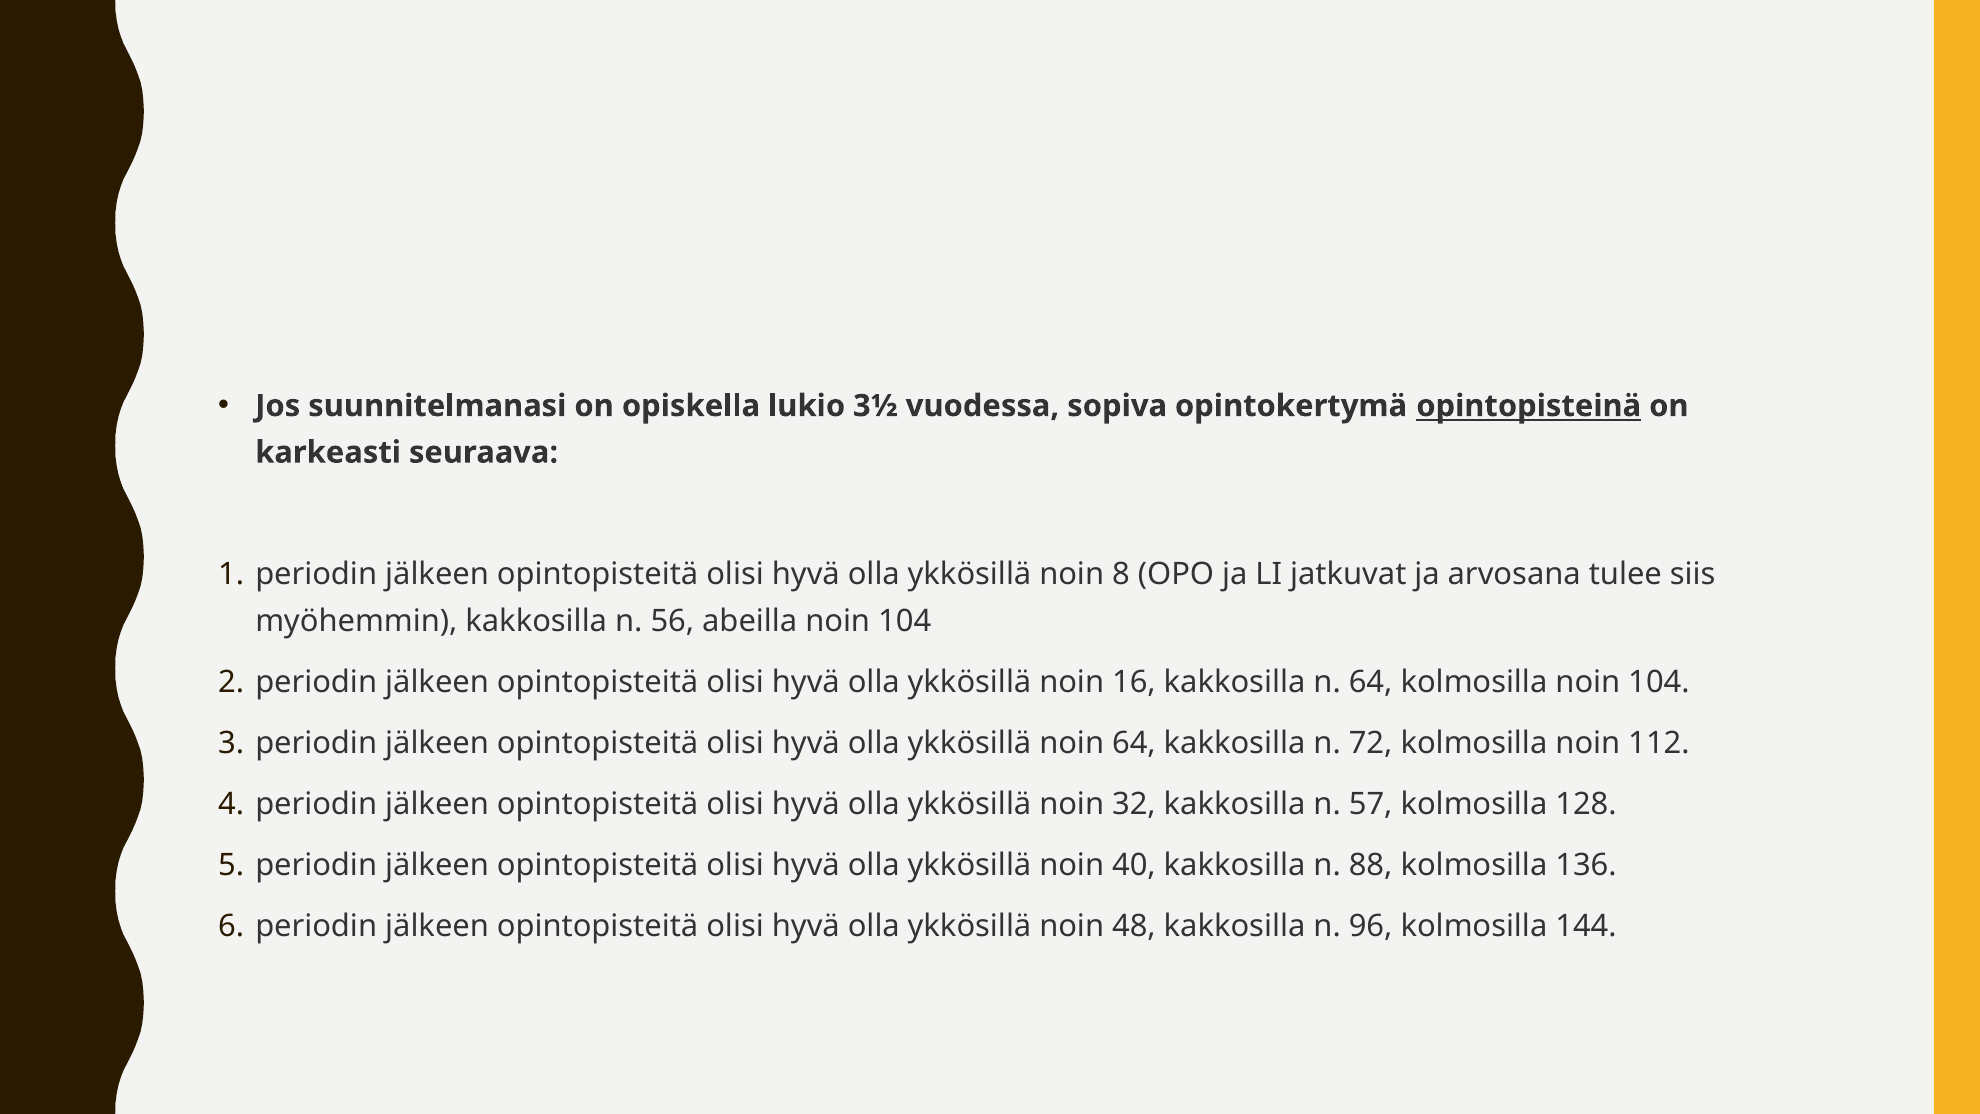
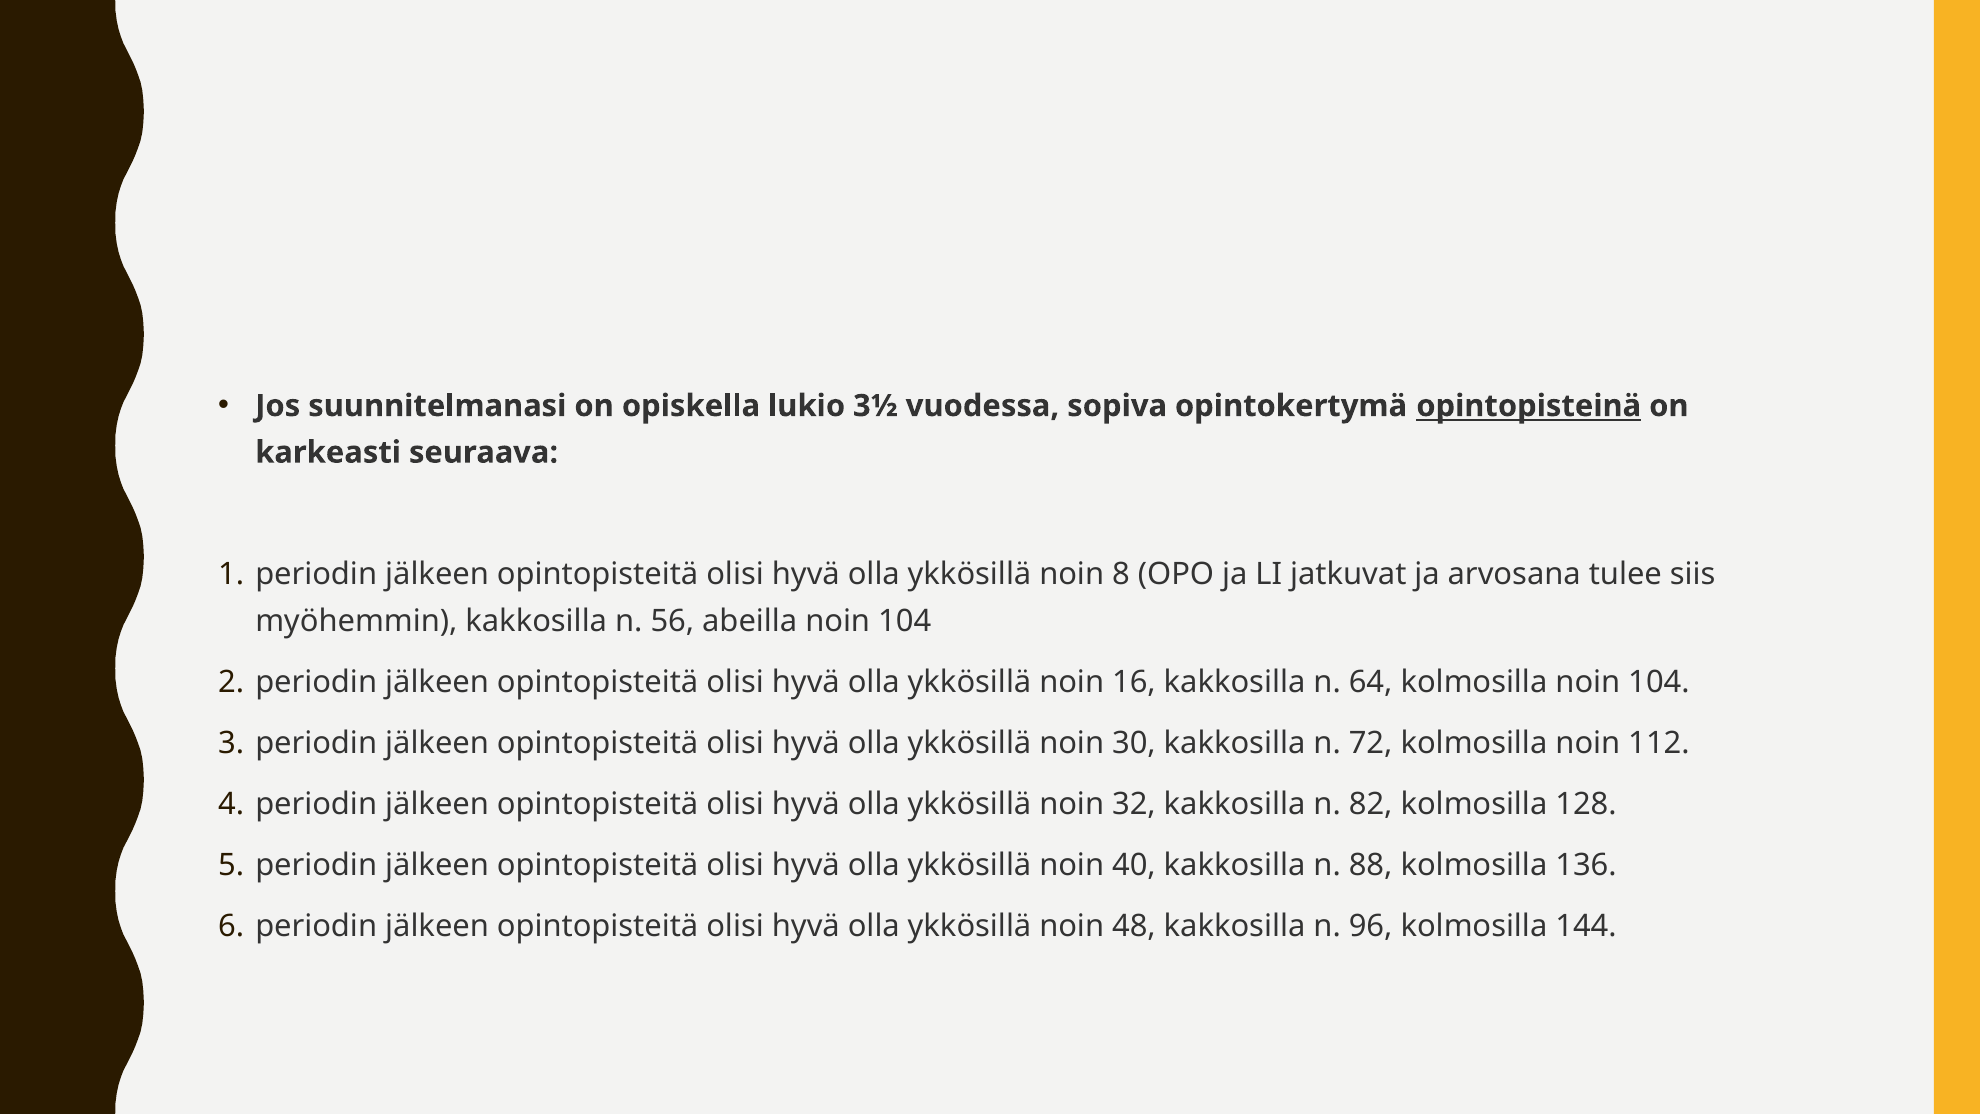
noin 64: 64 -> 30 (1134, 743)
57: 57 -> 82 (1371, 804)
